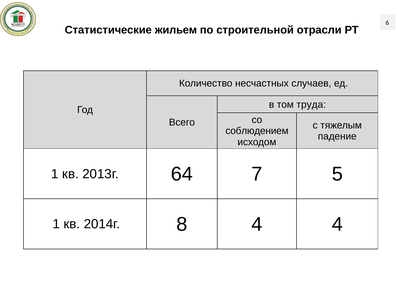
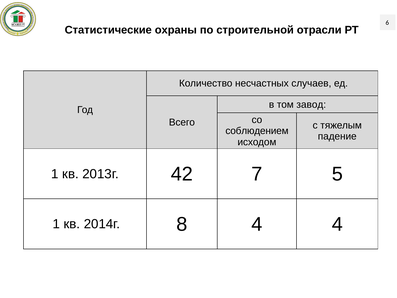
жильем: жильем -> охраны (176, 30)
труда: труда -> завод (311, 104)
64: 64 -> 42 (182, 174)
